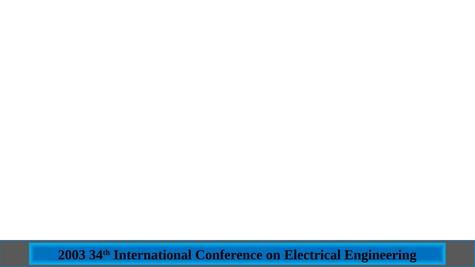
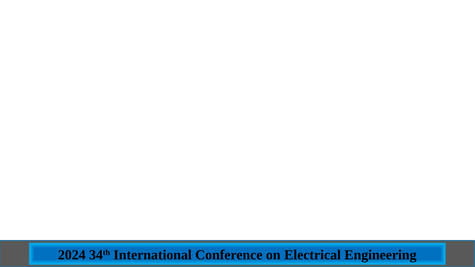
2003: 2003 -> 2024 (72, 255)
